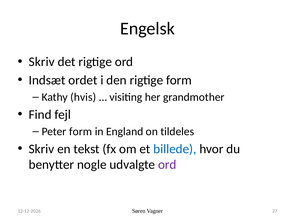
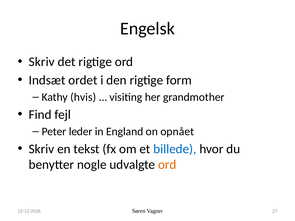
Peter form: form -> leder (81, 132)
tildeles: tildeles -> opnået (177, 132)
ord colour: purple -> orange (167, 165)
